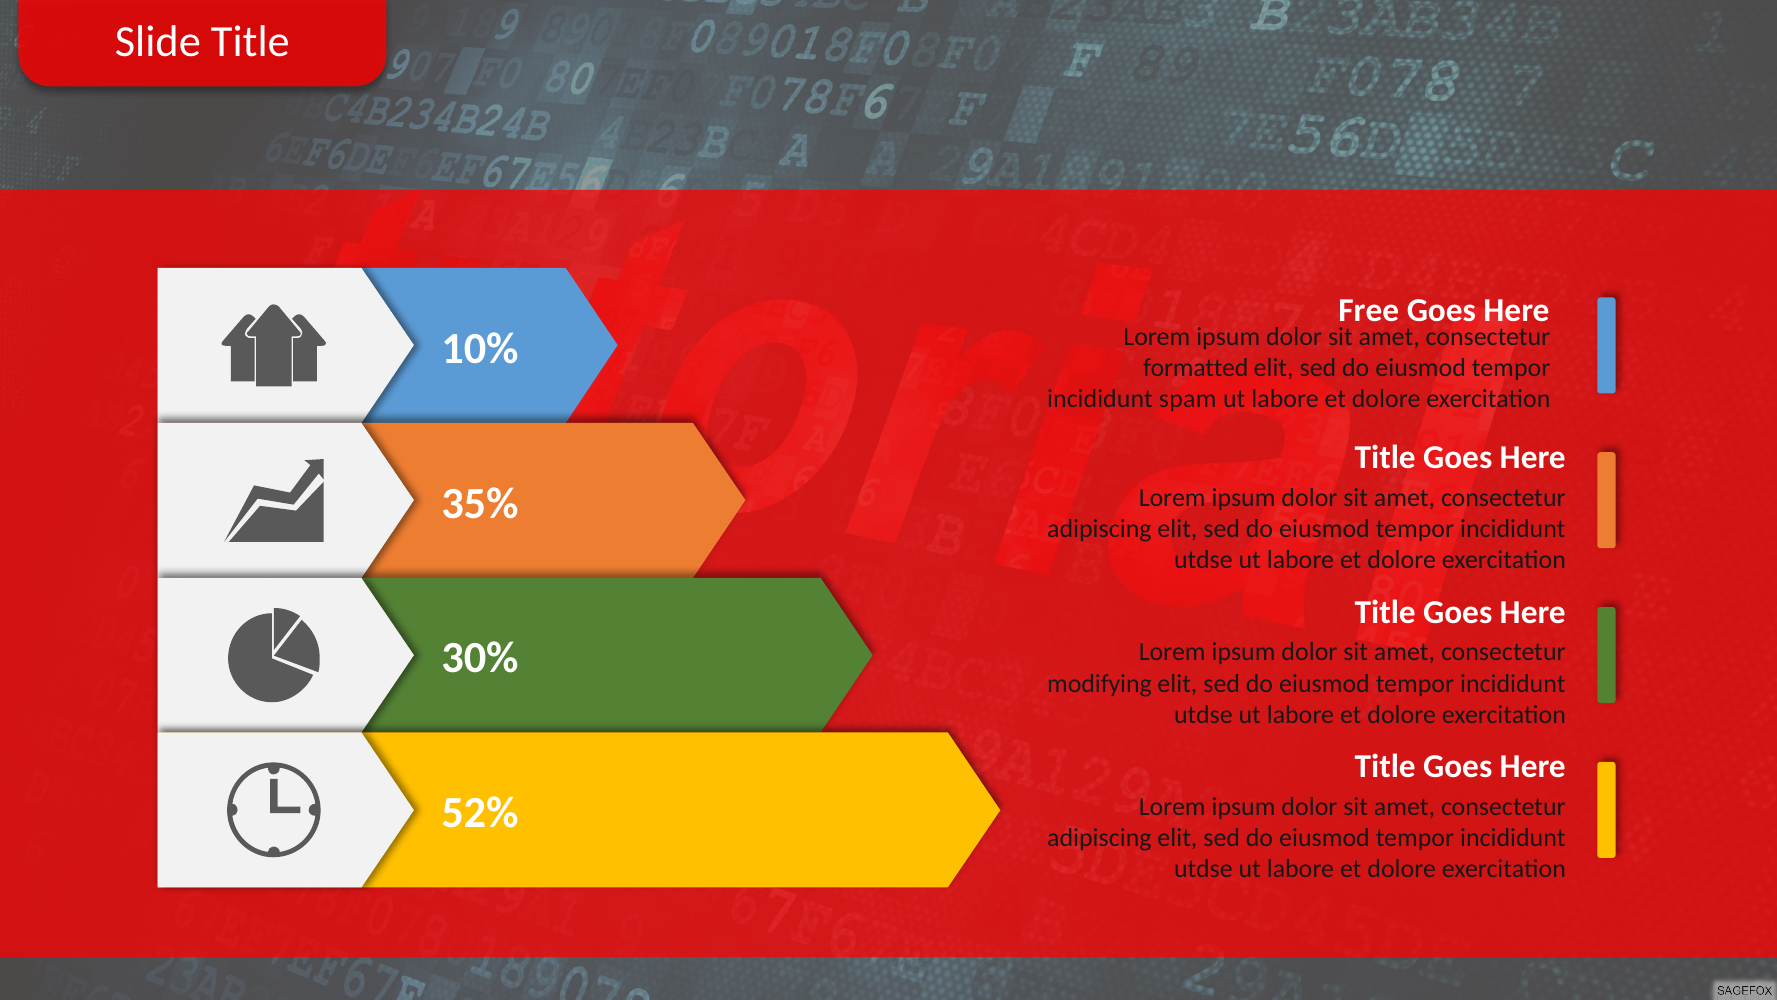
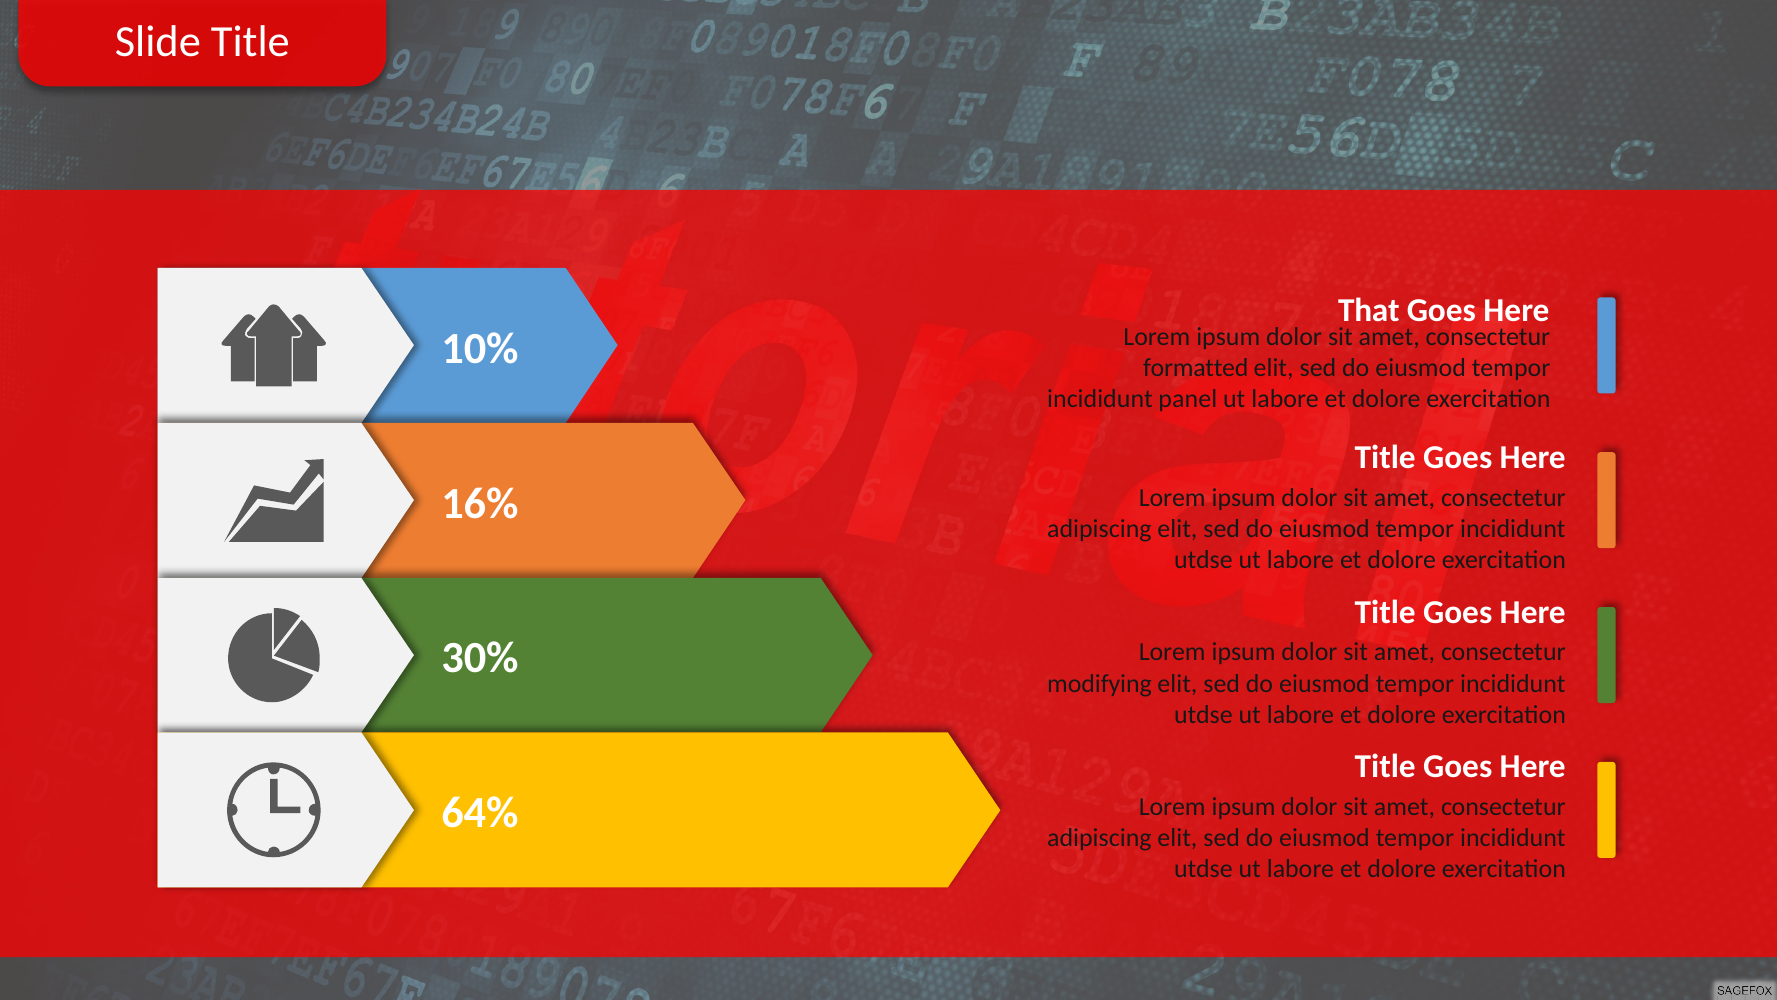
Free: Free -> That (1369, 311)
spam: spam -> panel (1188, 399)
35%: 35% -> 16% (480, 503)
52%: 52% -> 64% (480, 813)
